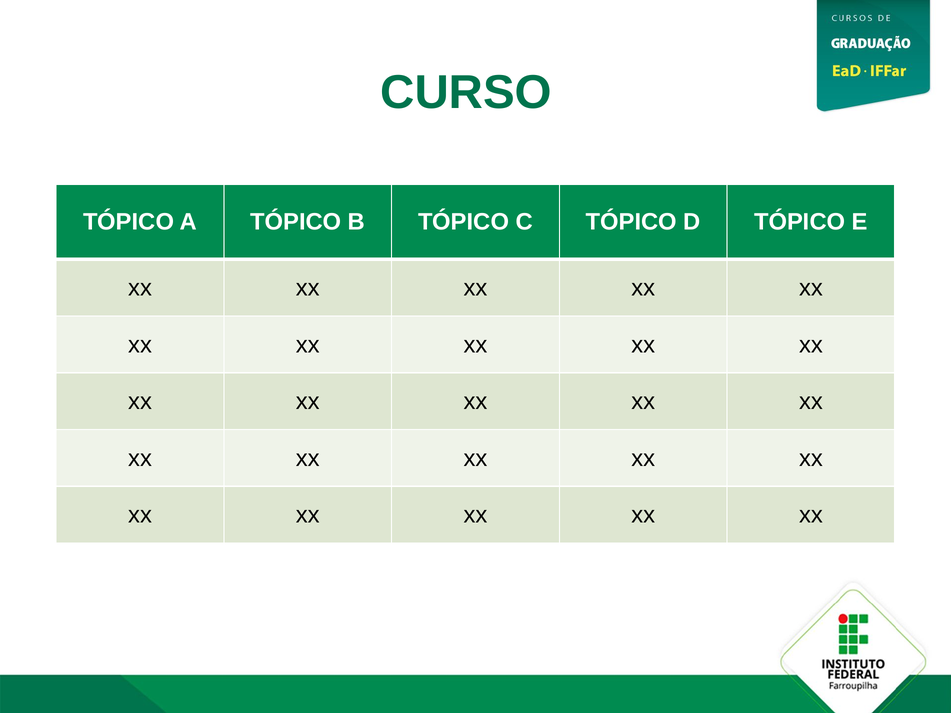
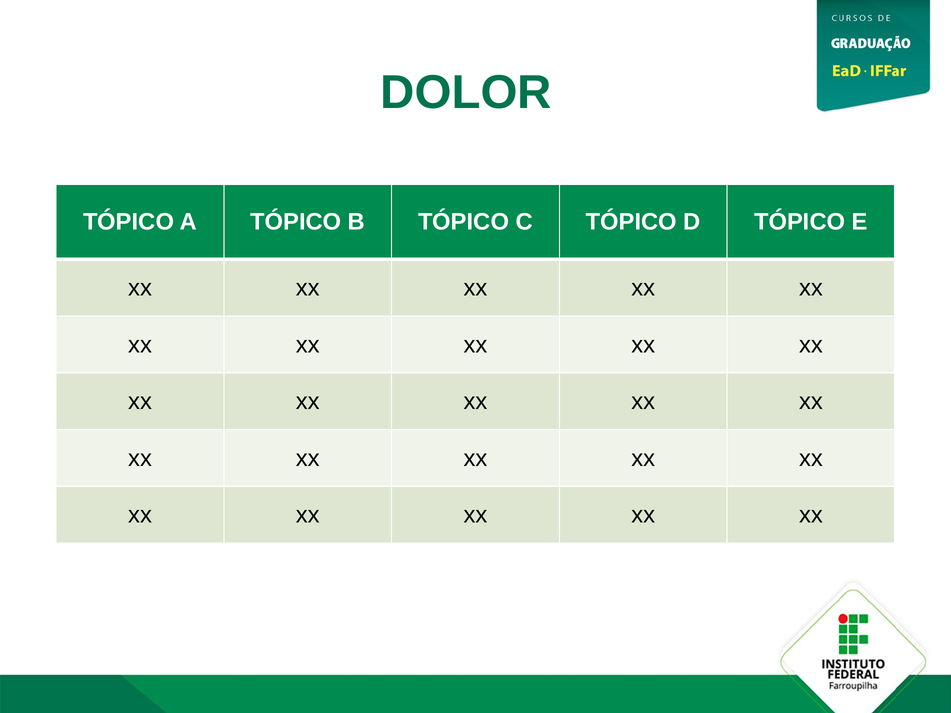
CURSO: CURSO -> DOLOR (466, 93)
